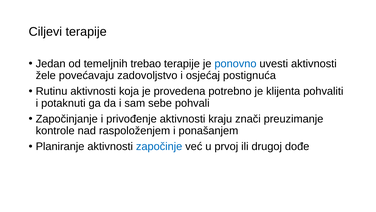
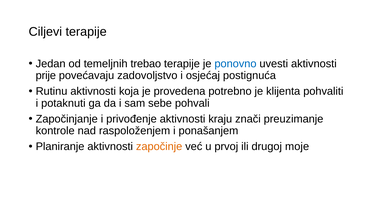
žele: žele -> prije (46, 75)
započinje colour: blue -> orange (159, 146)
dođe: dođe -> moje (297, 146)
